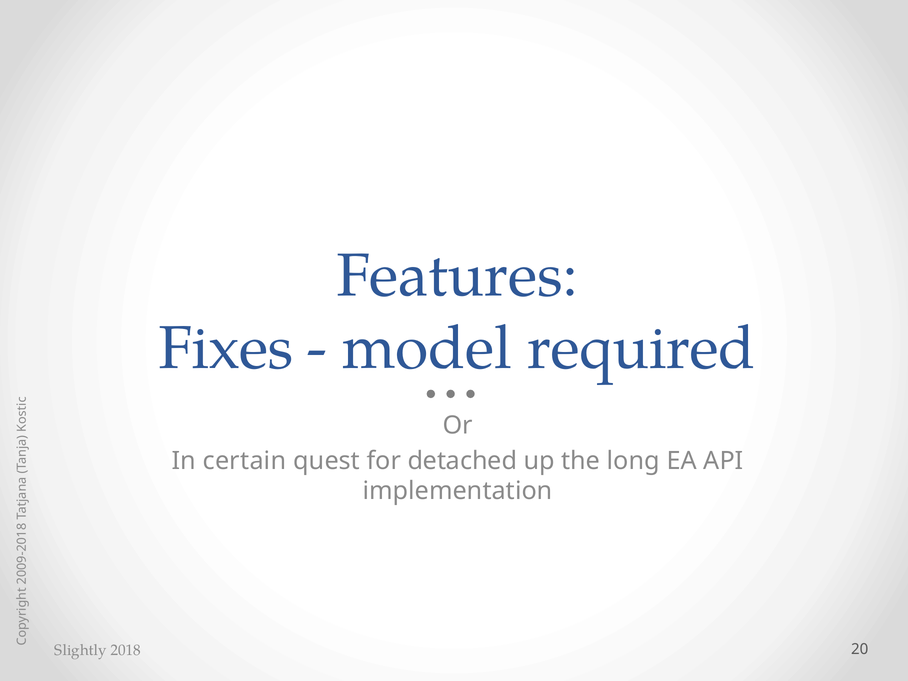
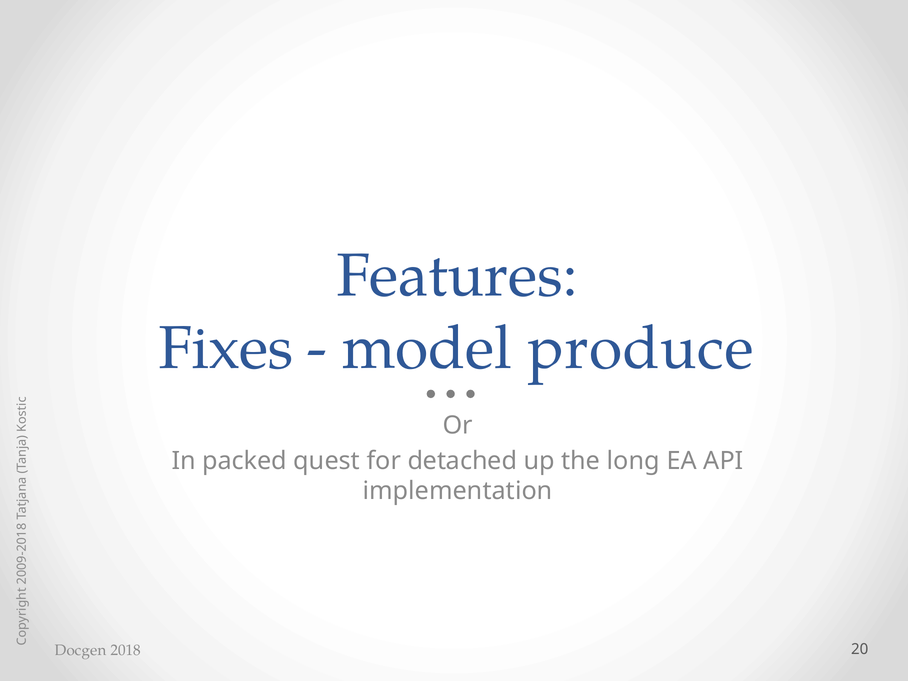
required: required -> produce (641, 348)
certain: certain -> packed (245, 461)
Slightly: Slightly -> Docgen (81, 650)
